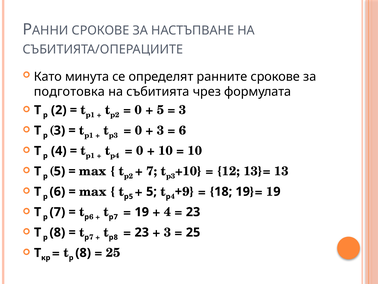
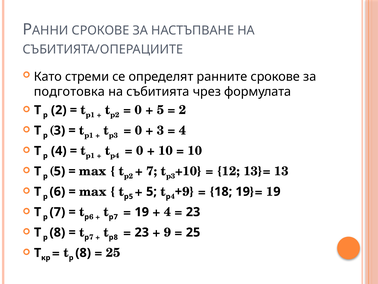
минута: минута -> стреми (87, 76)
3: 3 -> 2 (182, 110)
6: 6 -> 4 (183, 130)
3: 3 -> 9 (167, 232)
